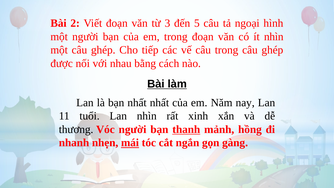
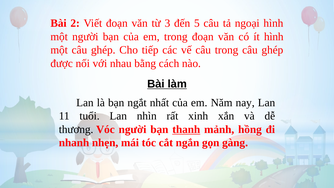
ít nhìn: nhìn -> hình (274, 37)
bạn nhất: nhất -> ngắt (137, 103)
mái underline: present -> none (130, 143)
